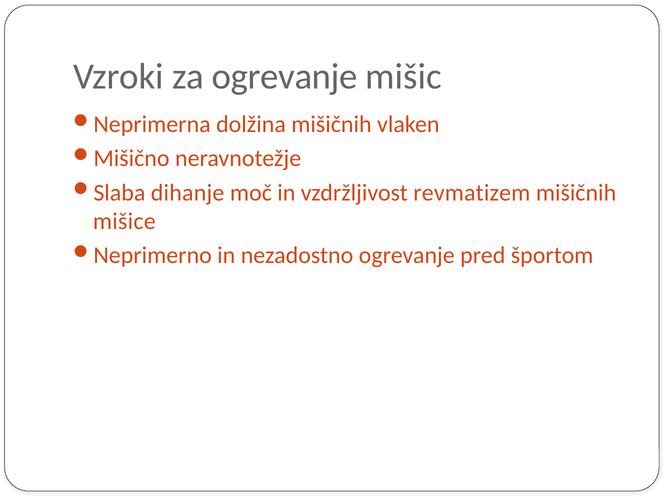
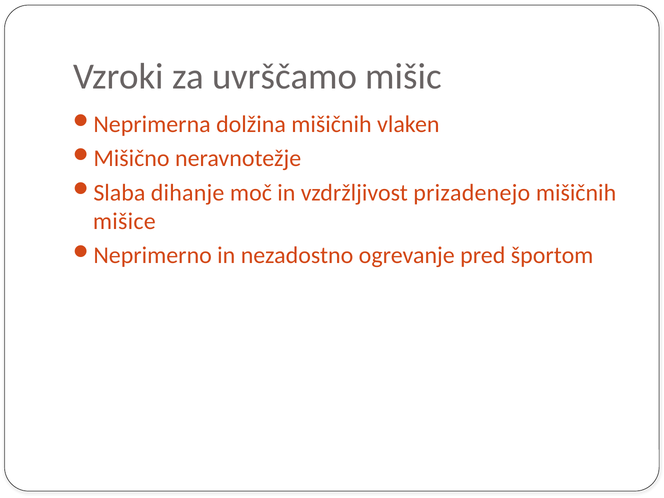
za ogrevanje: ogrevanje -> uvrščamo (285, 77)
revmatizem: revmatizem -> prizadenejo (472, 193)
